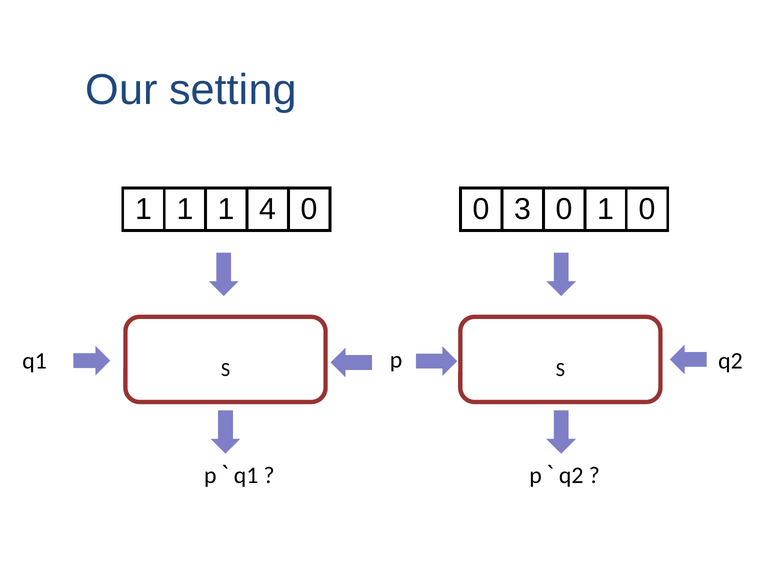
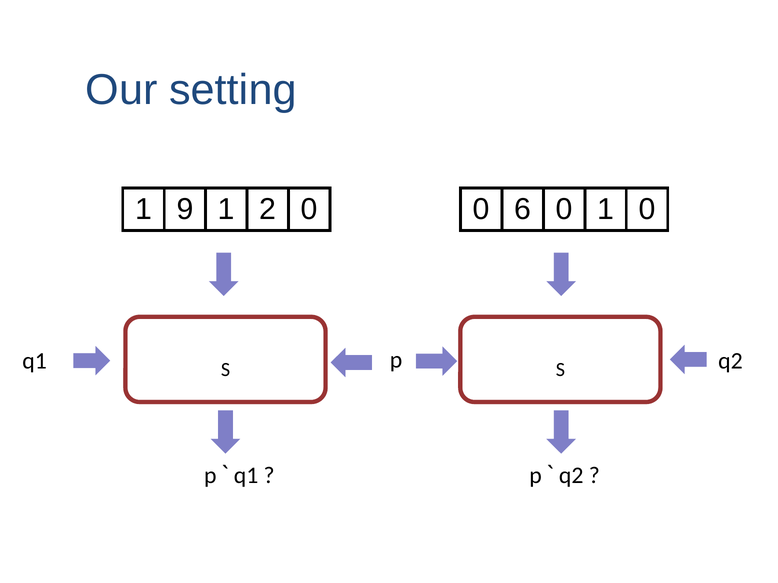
1: 1 -> 9 (185, 209)
4: 4 -> 2 (268, 209)
3: 3 -> 6 (523, 209)
